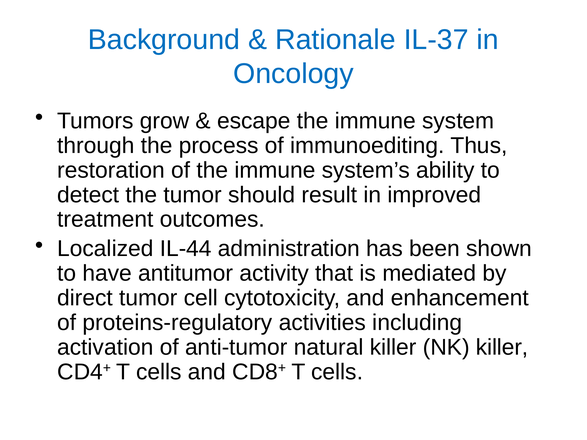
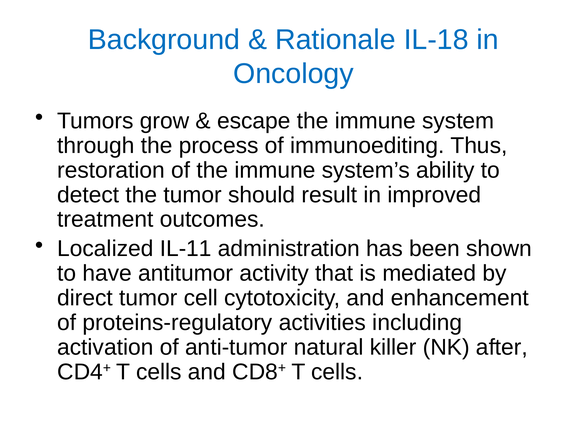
IL-37: IL-37 -> IL-18 (436, 40)
IL-44: IL-44 -> IL-11 (186, 249)
NK killer: killer -> after (502, 348)
